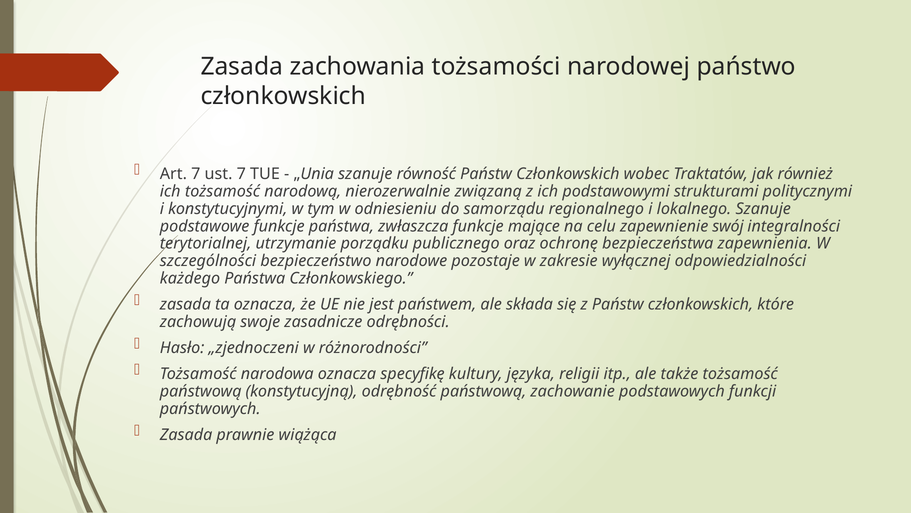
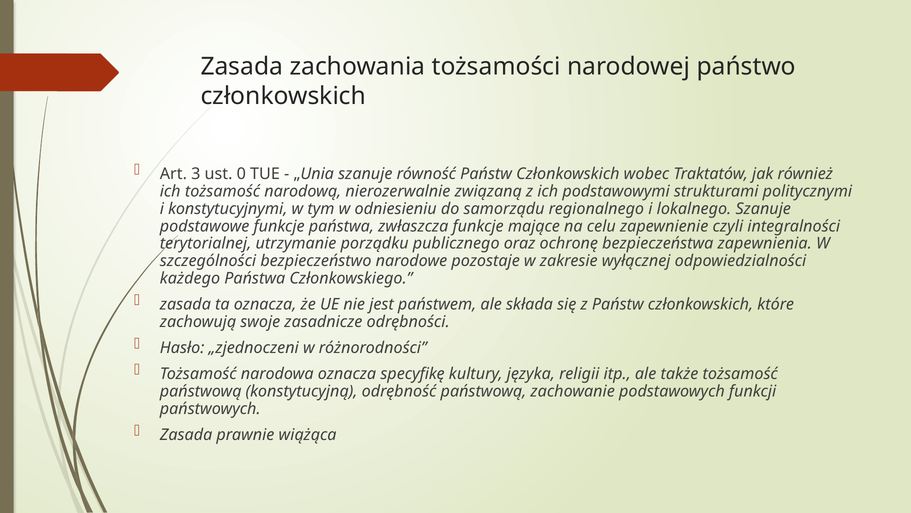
Art 7: 7 -> 3 (196, 174)
ust 7: 7 -> 0 (241, 174)
swój: swój -> czyli (728, 226)
